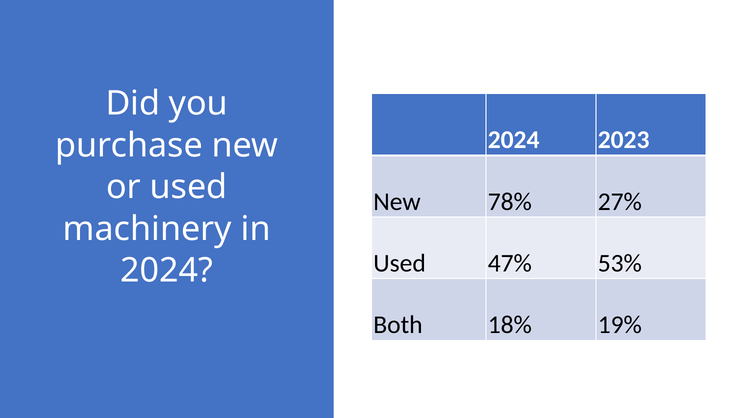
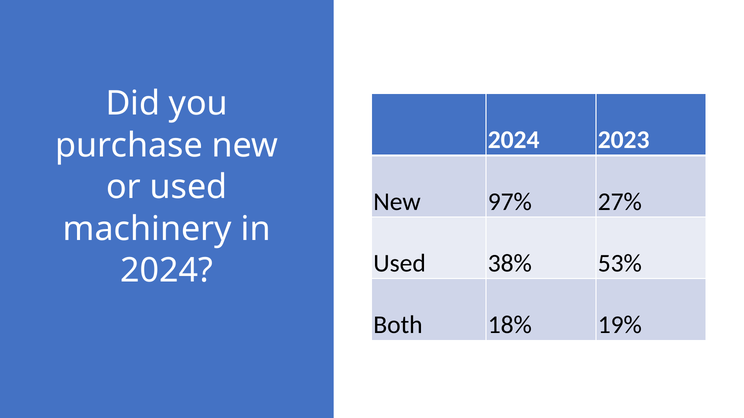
78%: 78% -> 97% (510, 202)
47%: 47% -> 38% (510, 264)
